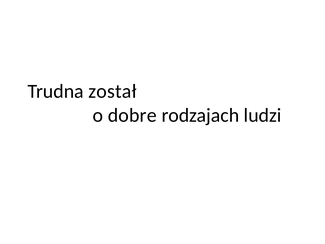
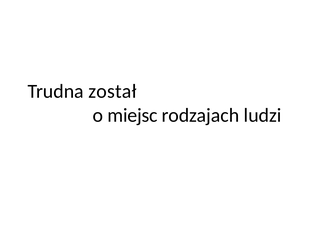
dobre: dobre -> miejsc (132, 115)
